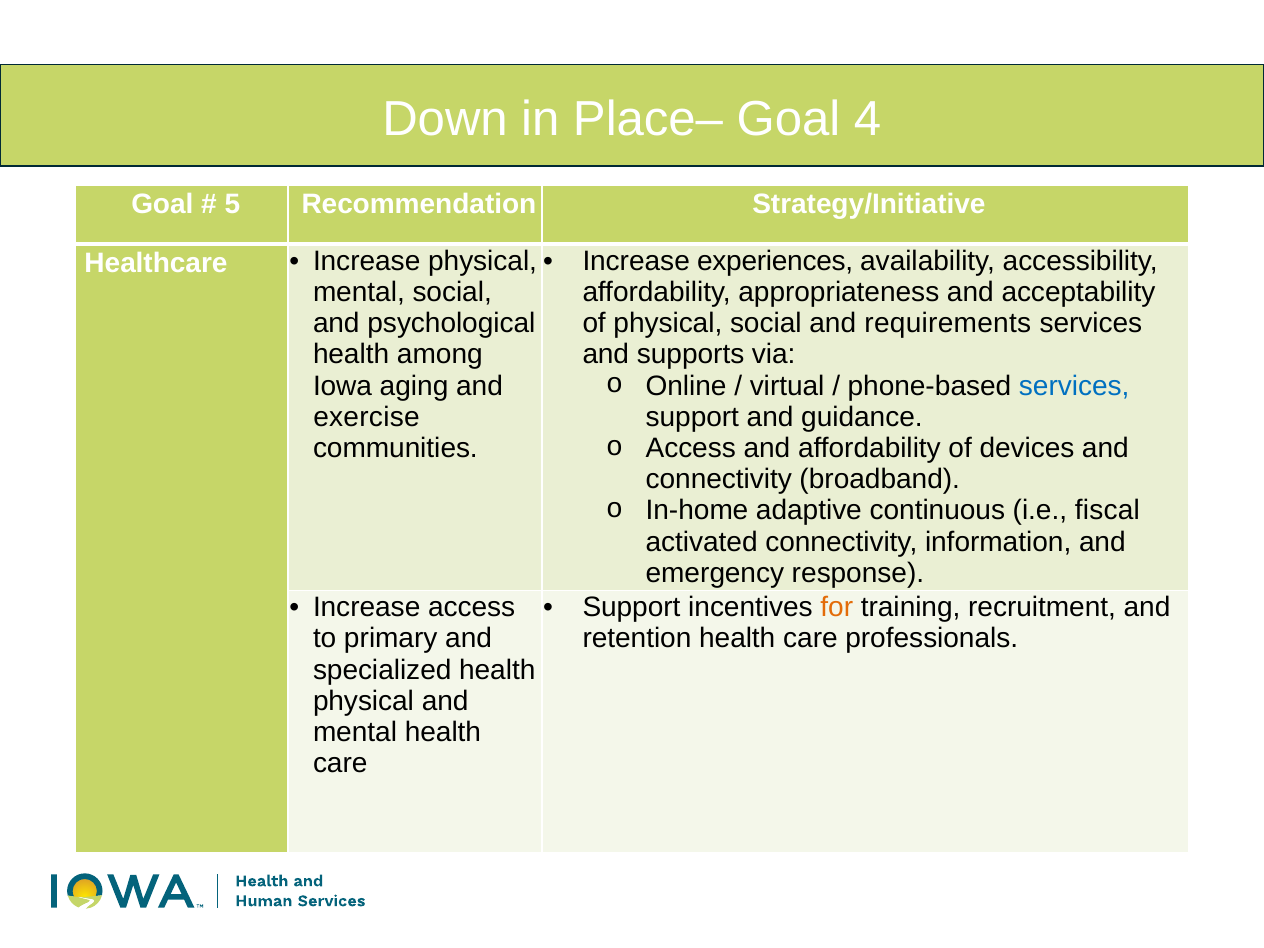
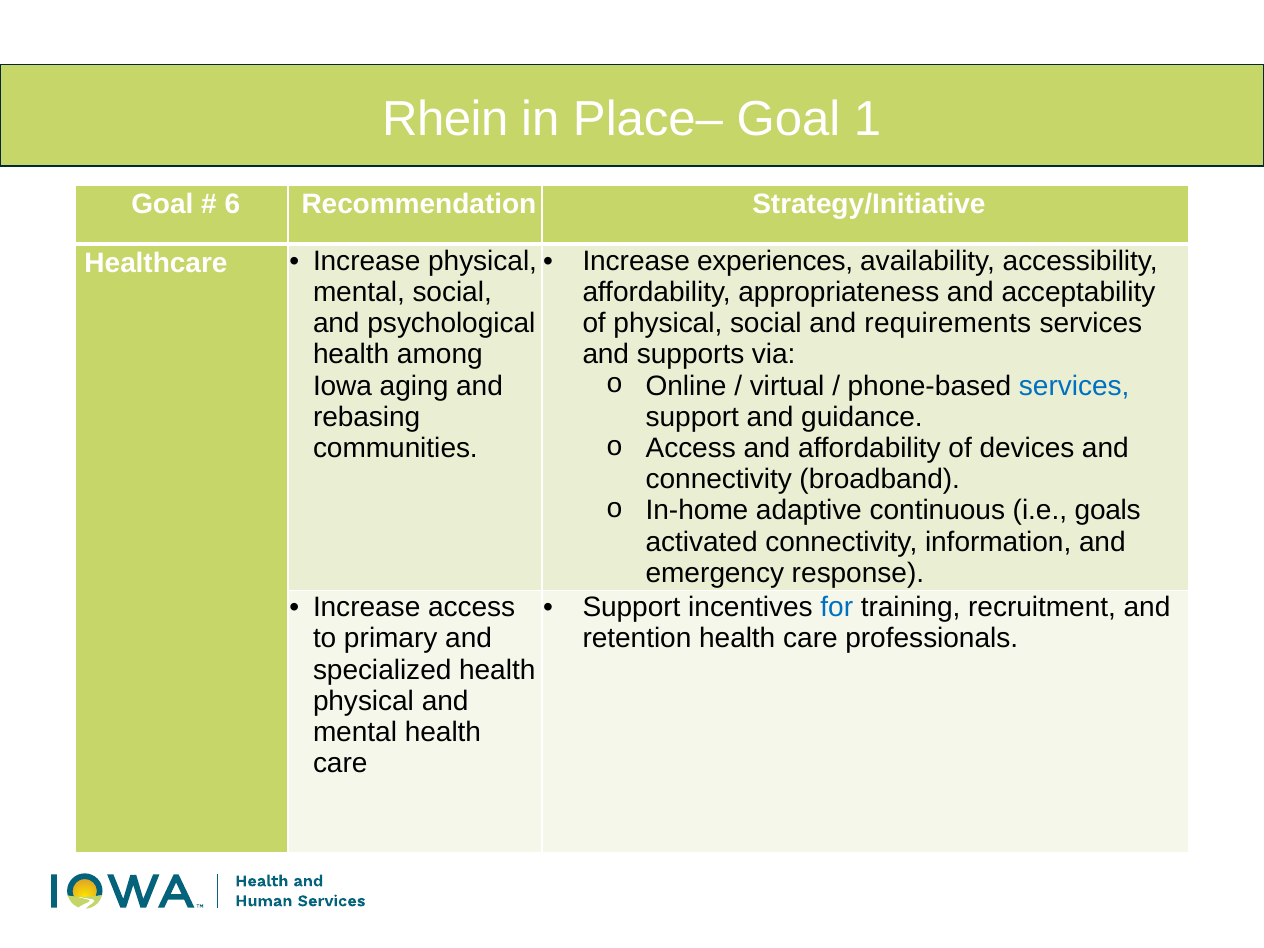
Down: Down -> Rhein (445, 119)
4: 4 -> 1 (867, 119)
5: 5 -> 6 (232, 205)
exercise: exercise -> rebasing (367, 417)
fiscal: fiscal -> goals (1108, 511)
for colour: orange -> blue (837, 607)
